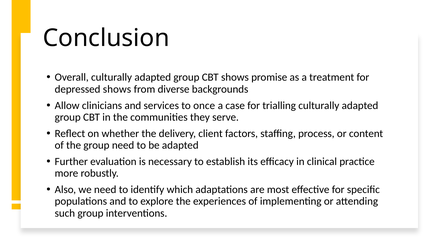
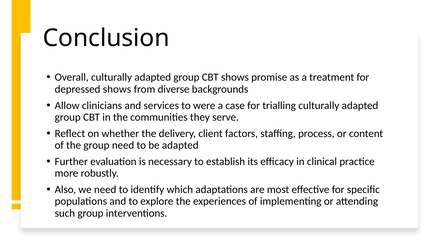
once: once -> were (204, 106)
